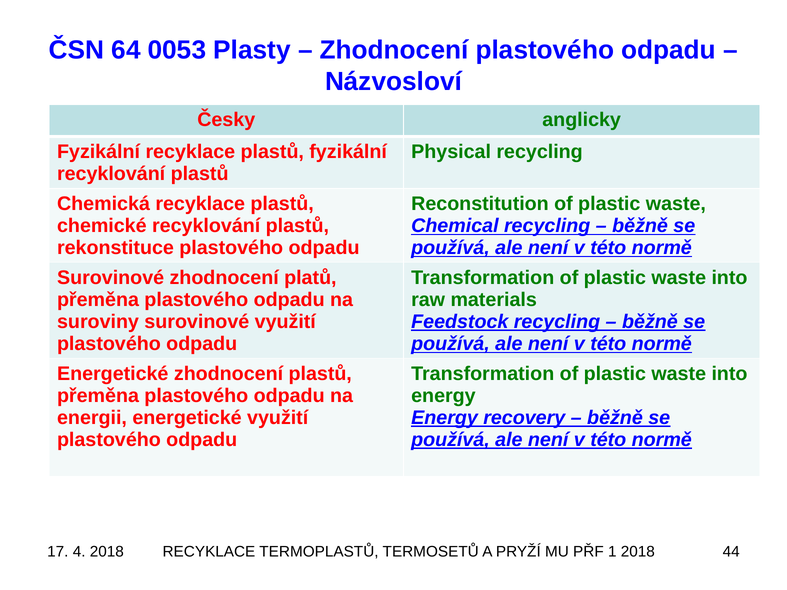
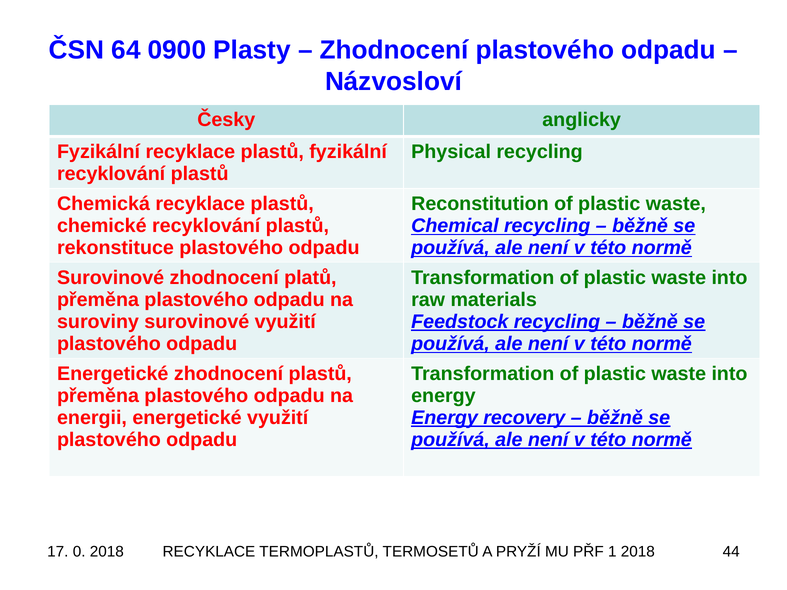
0053: 0053 -> 0900 (177, 50)
4: 4 -> 0 (79, 552)
